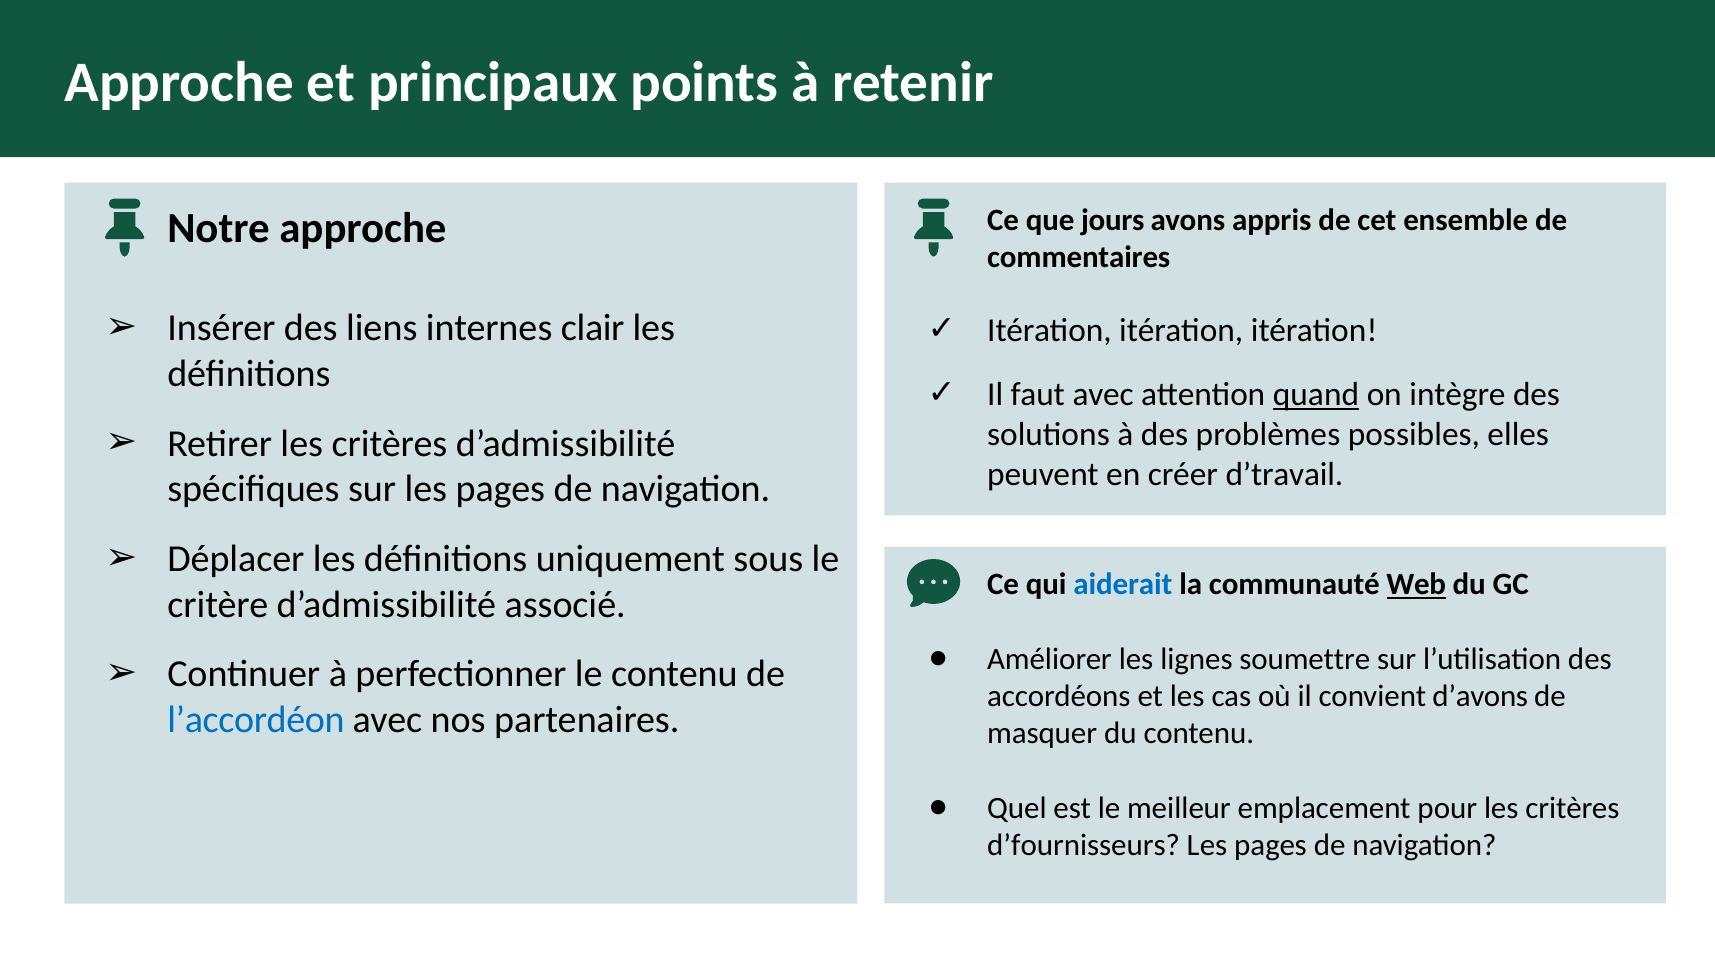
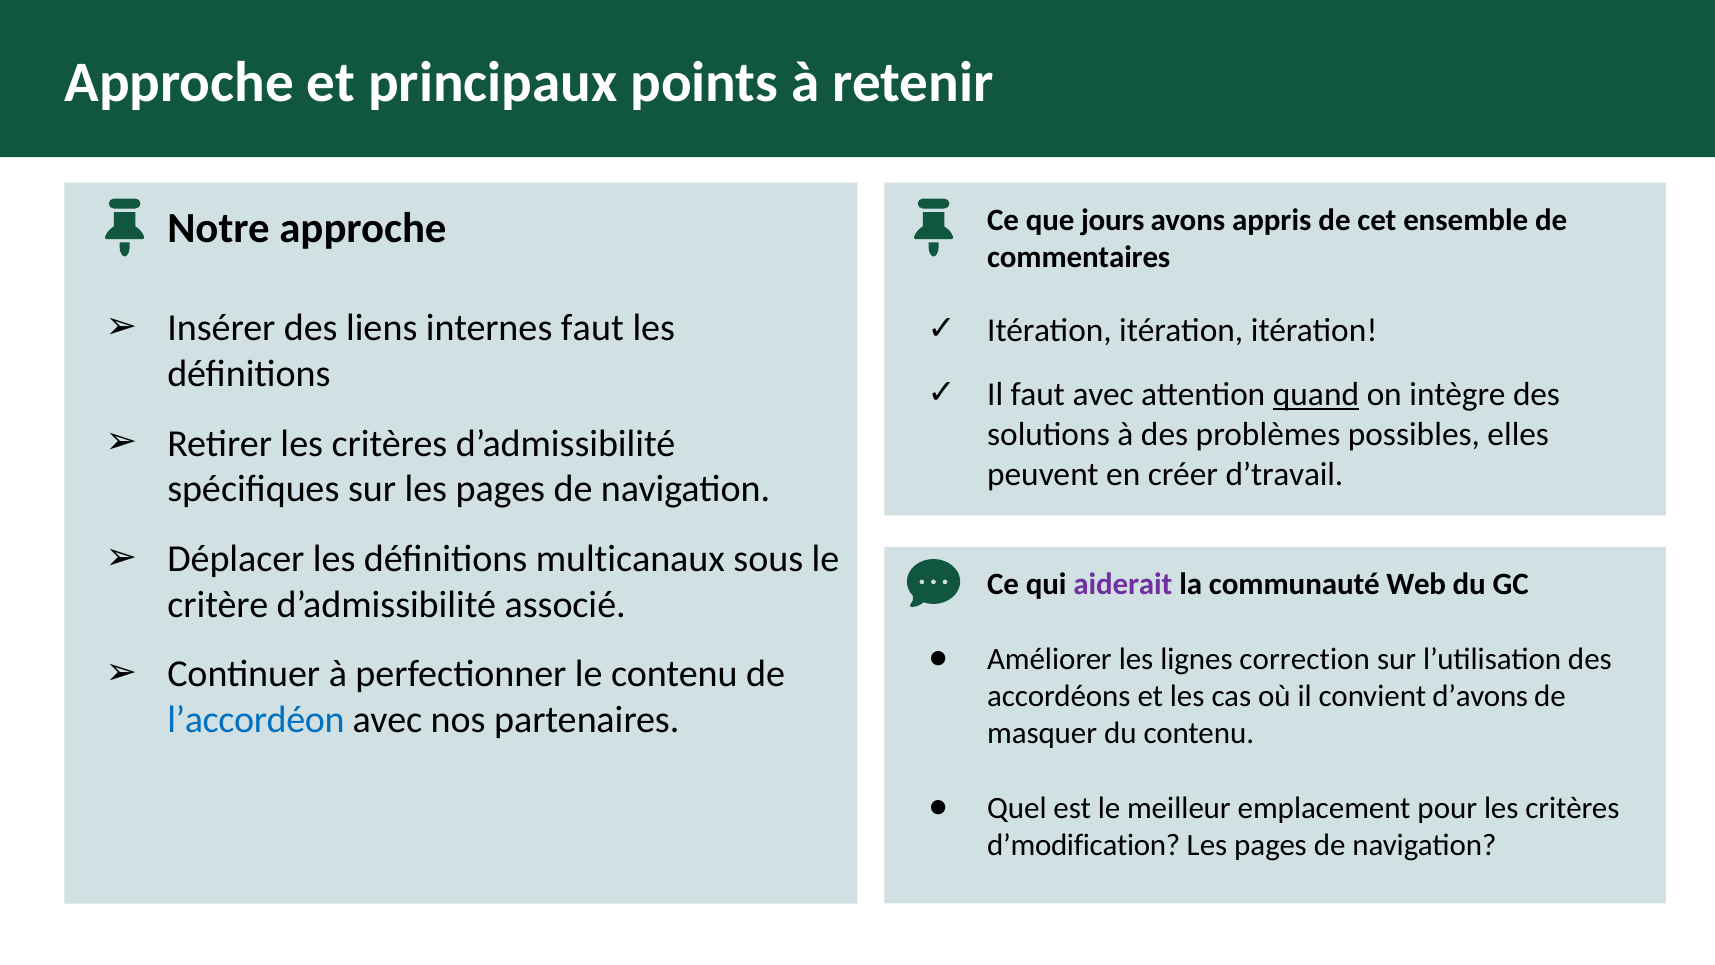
internes clair: clair -> faut (592, 328)
uniquement: uniquement -> multicanaux (630, 559)
aiderait colour: blue -> purple (1123, 585)
Web underline: present -> none (1416, 585)
soumettre: soumettre -> correction (1305, 659)
d’fournisseurs: d’fournisseurs -> d’modification (1084, 845)
